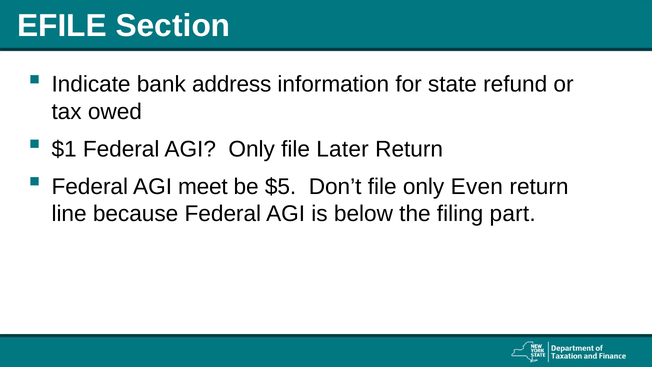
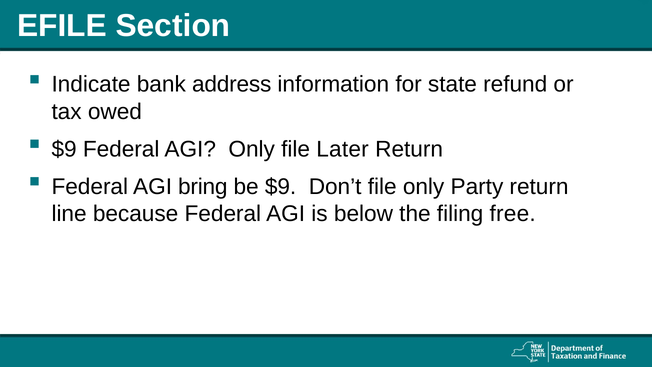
$1: $1 -> $9 (64, 149)
meet: meet -> bring (203, 187)
be $5: $5 -> $9 (281, 187)
Even: Even -> Party (477, 187)
part: part -> free (513, 214)
